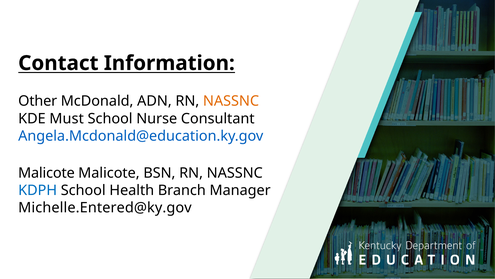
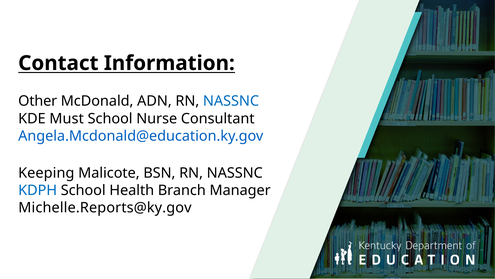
NASSNC colour: orange -> blue (231, 101)
Malicote: Malicote -> Keeping (46, 173)
Michelle.Entered@ky.gov: Michelle.Entered@ky.gov -> Michelle.Reports@ky.gov (105, 207)
